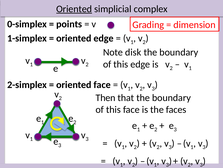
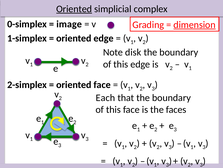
points: points -> image (69, 24)
dimension underline: none -> present (195, 25)
Then: Then -> Each (105, 97)
